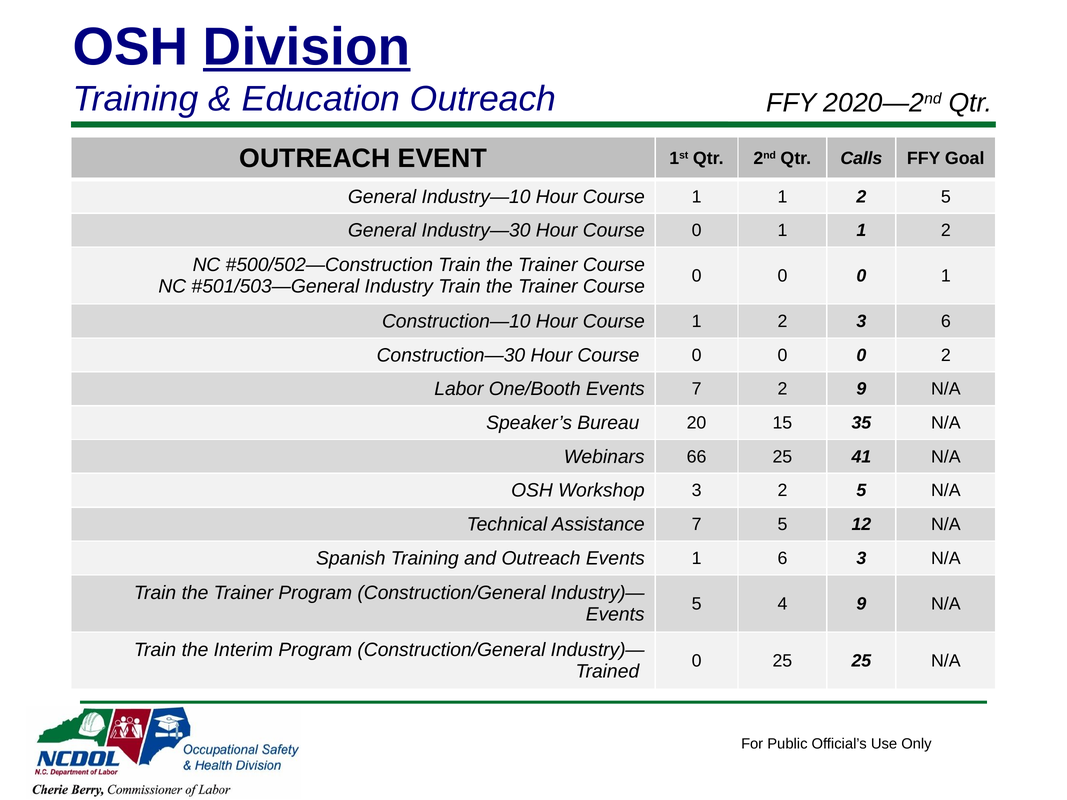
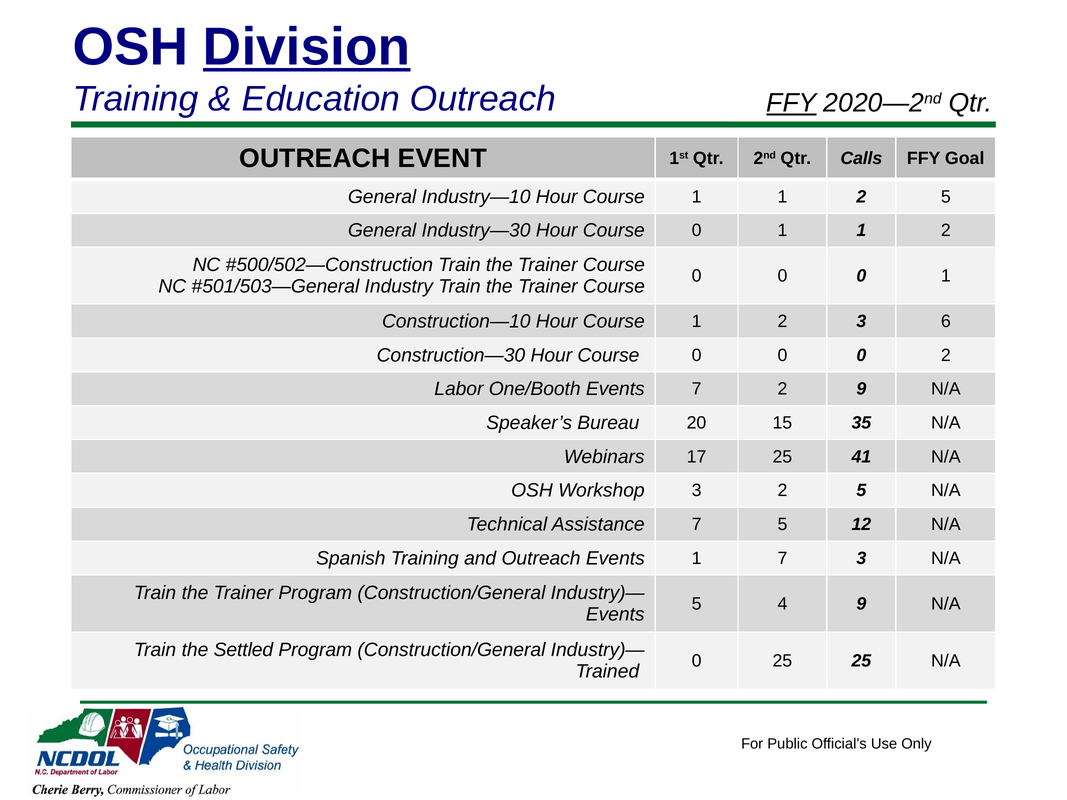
FFY underline: none -> present (791, 103)
66: 66 -> 17 (697, 457)
1 6: 6 -> 7 (782, 559)
Interim: Interim -> Settled (243, 650)
